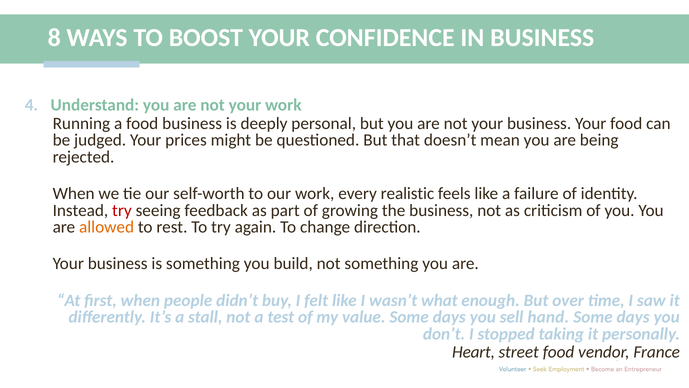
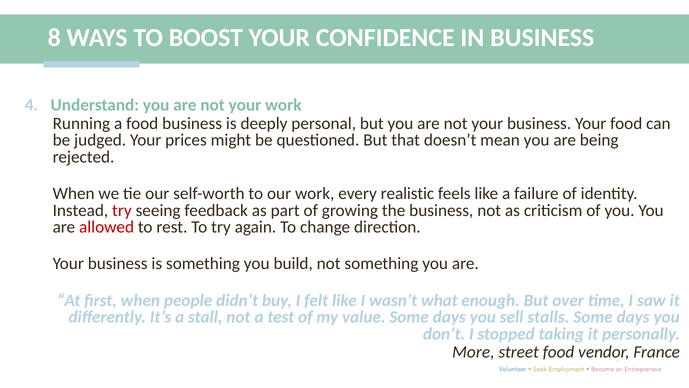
allowed colour: orange -> red (107, 227)
hand: hand -> stalls (548, 317)
Heart: Heart -> More (473, 352)
